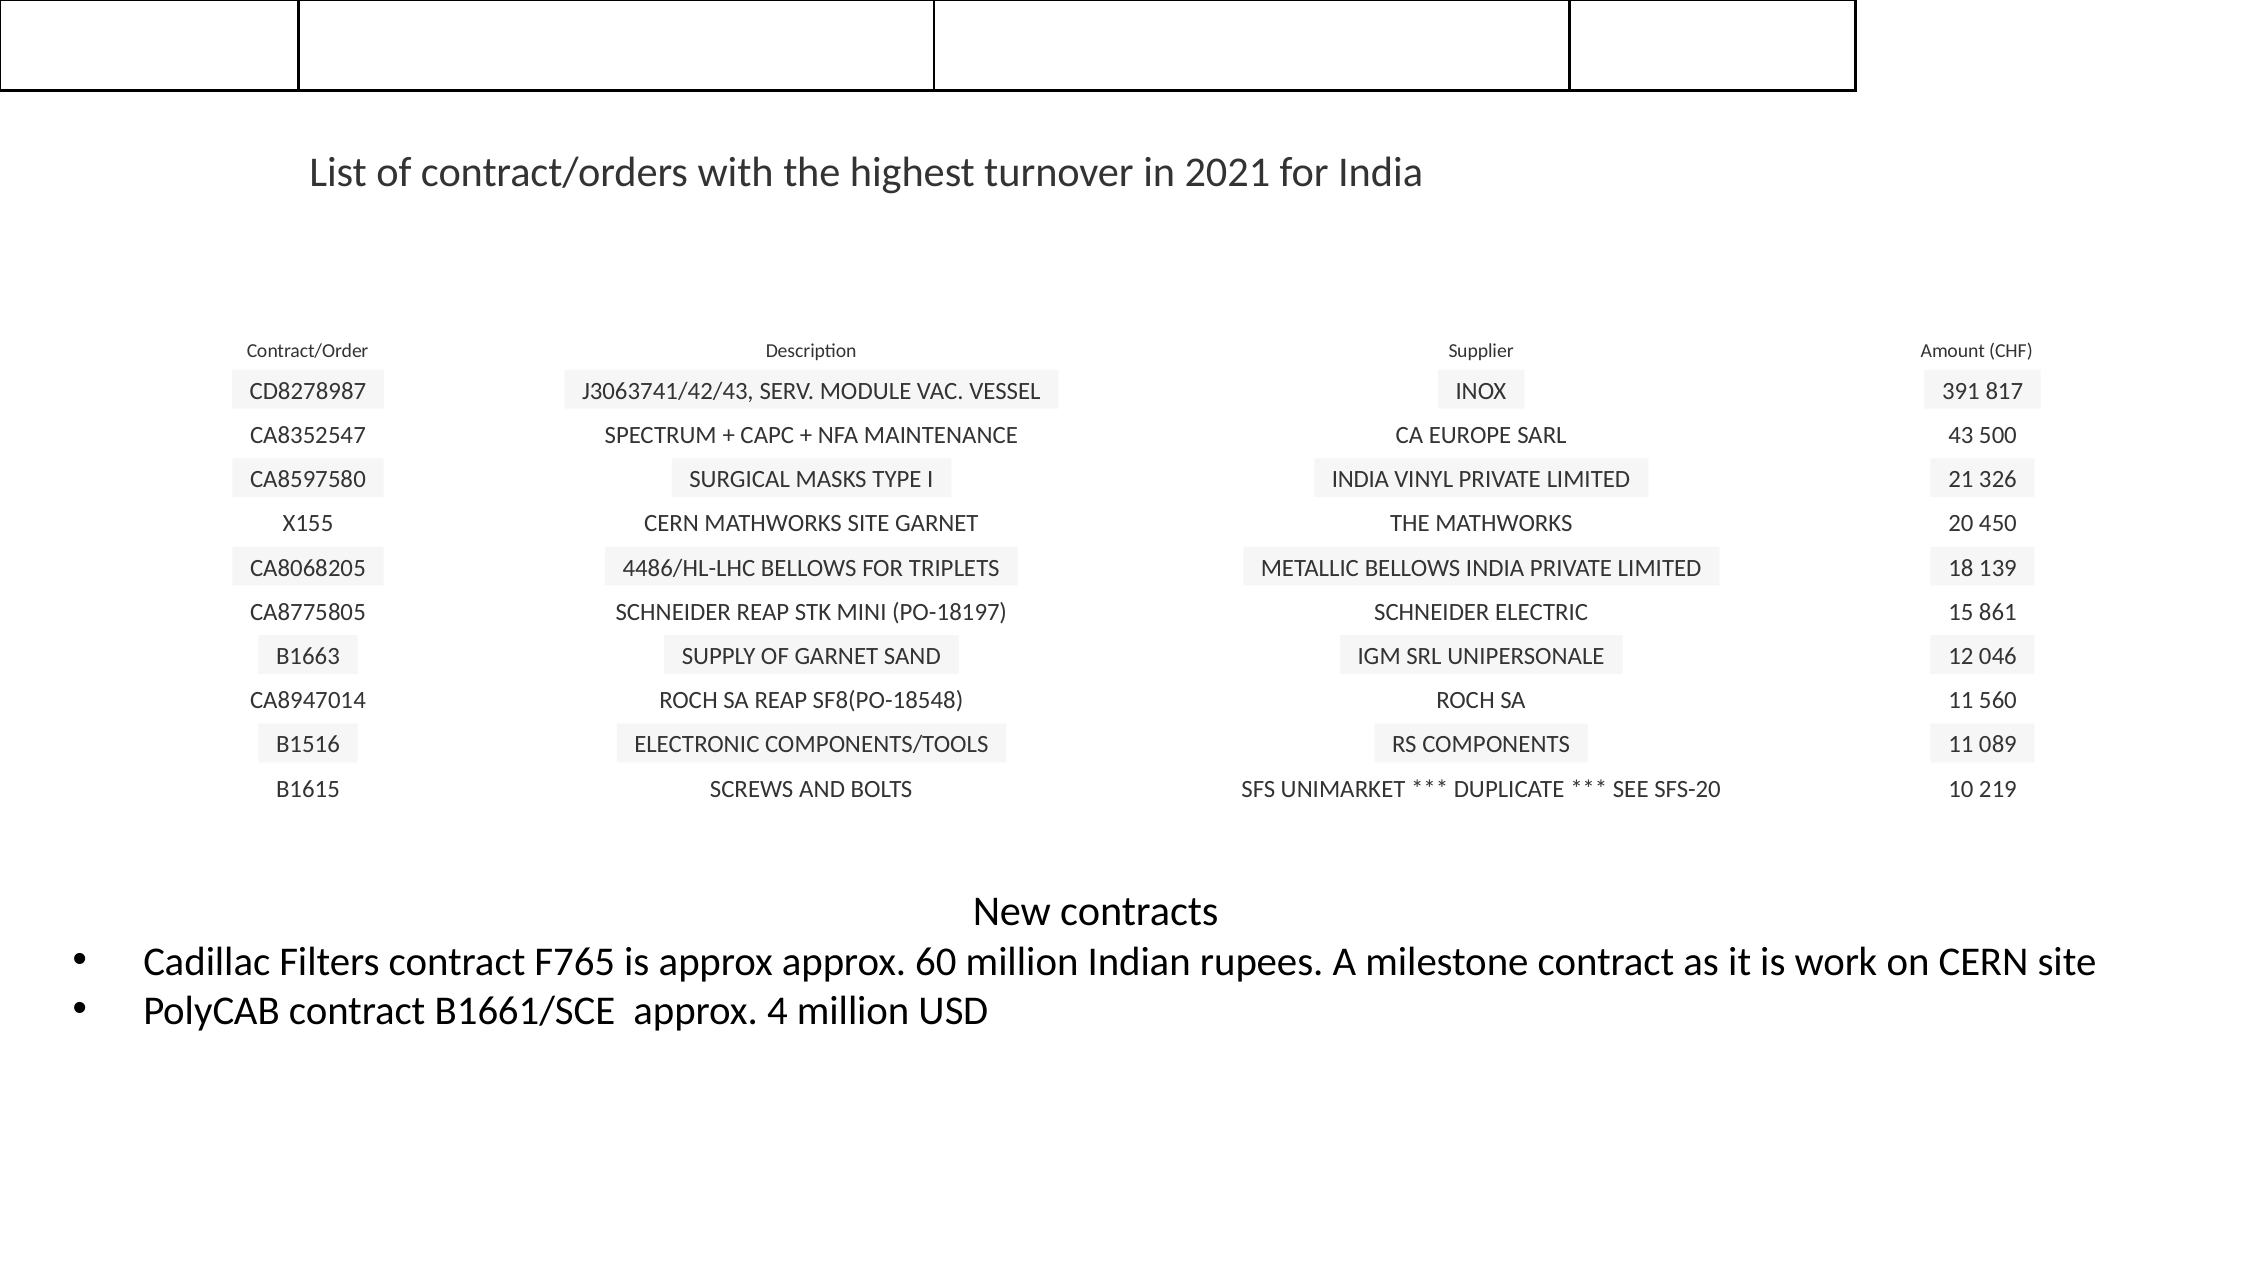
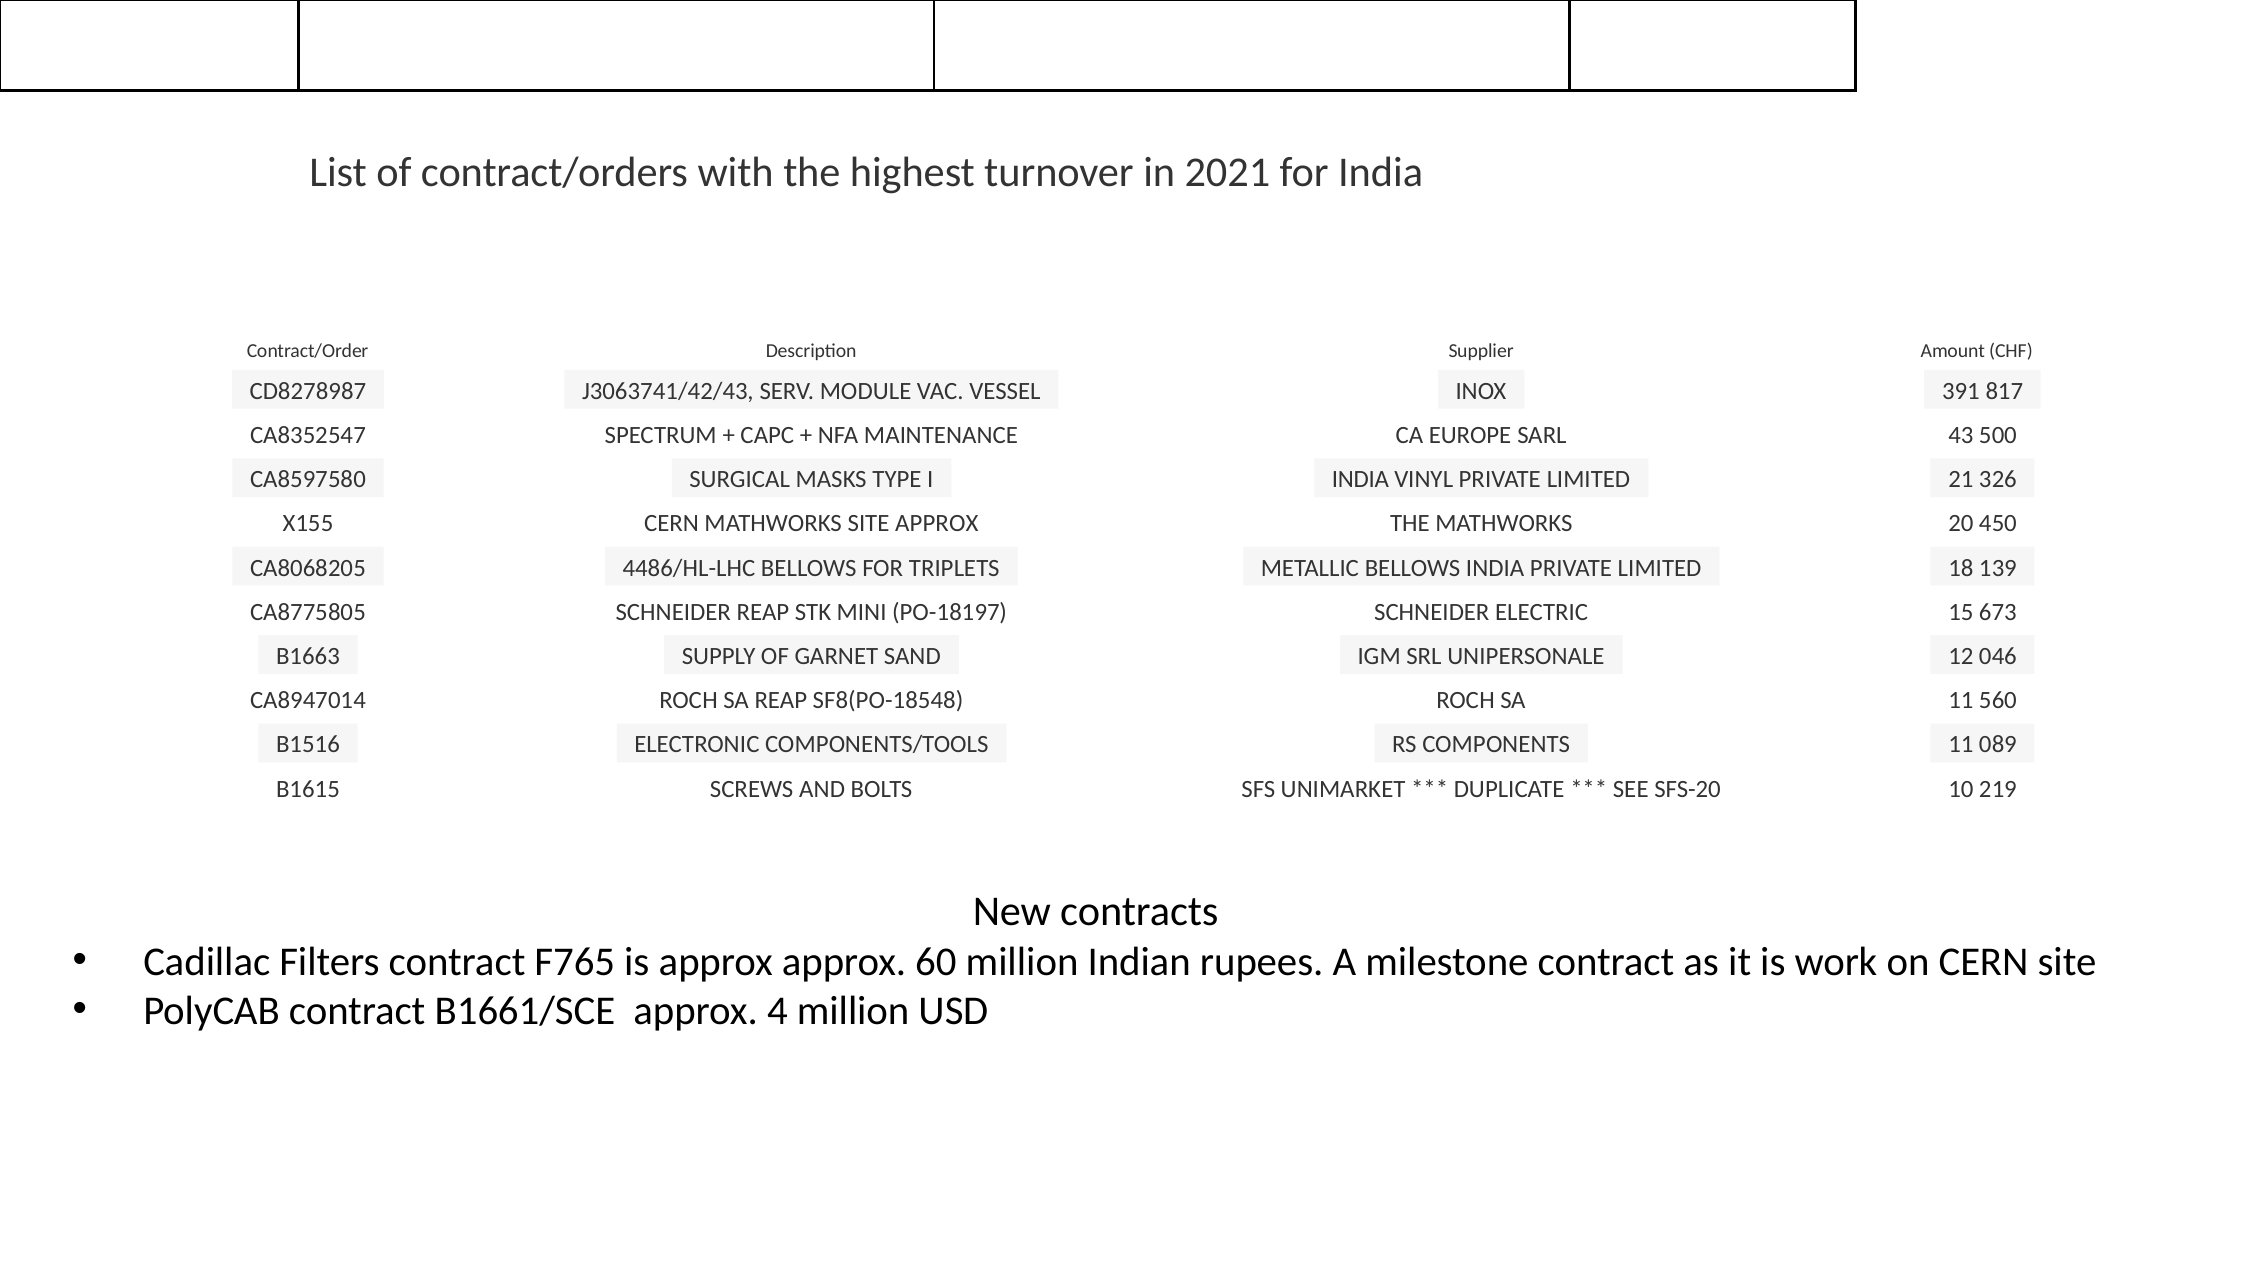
SITE GARNET: GARNET -> APPROX (937, 523)
861: 861 -> 673 (1998, 612)
